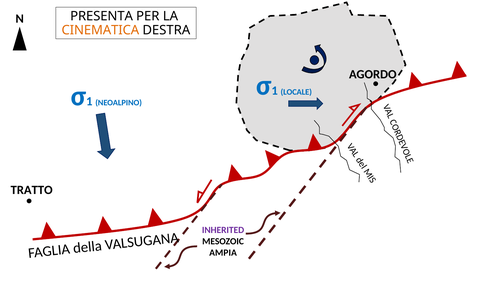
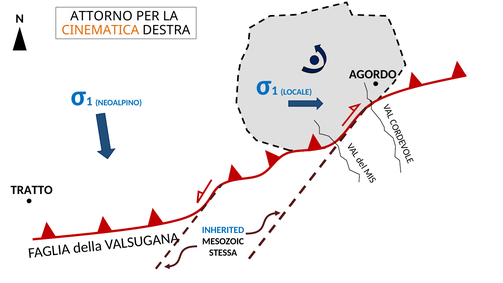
PRESENTA: PRESENTA -> ATTORNO (101, 16)
INHERITED colour: purple -> blue (223, 230)
AMPIA: AMPIA -> STESSA (223, 253)
